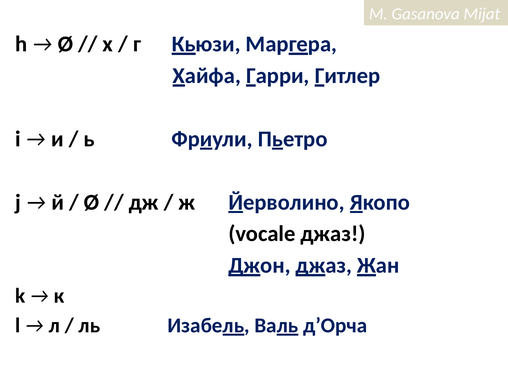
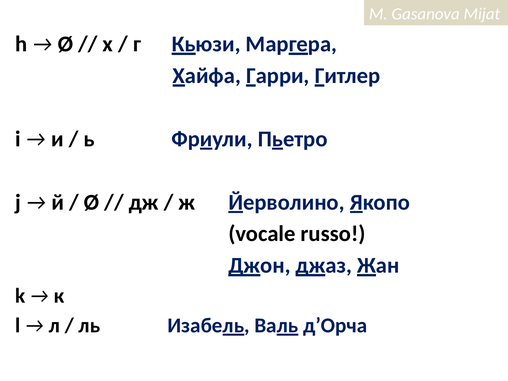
vocale джаз: джаз -> russo (333, 234)
